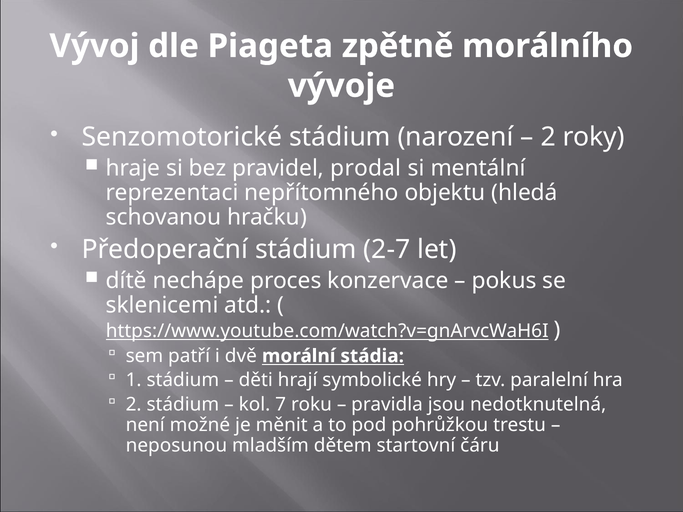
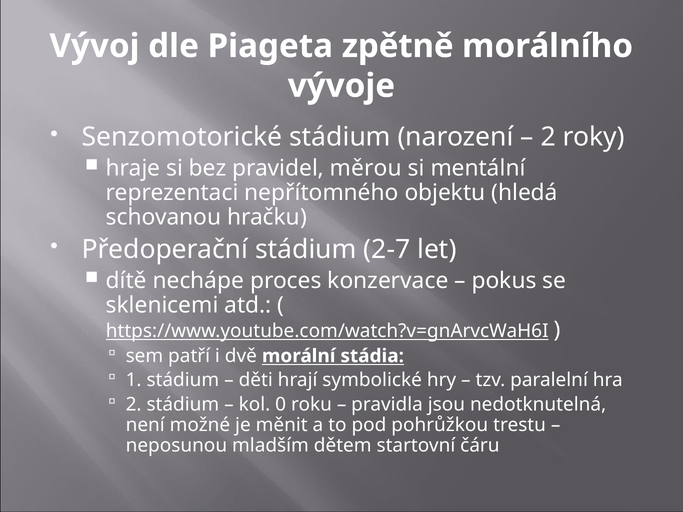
prodal: prodal -> měrou (366, 168)
7: 7 -> 0 (281, 405)
